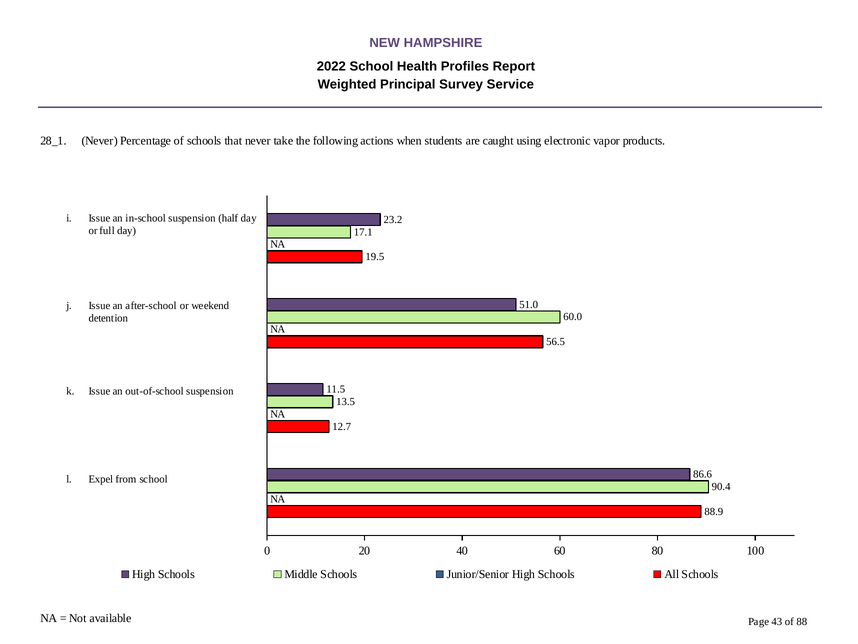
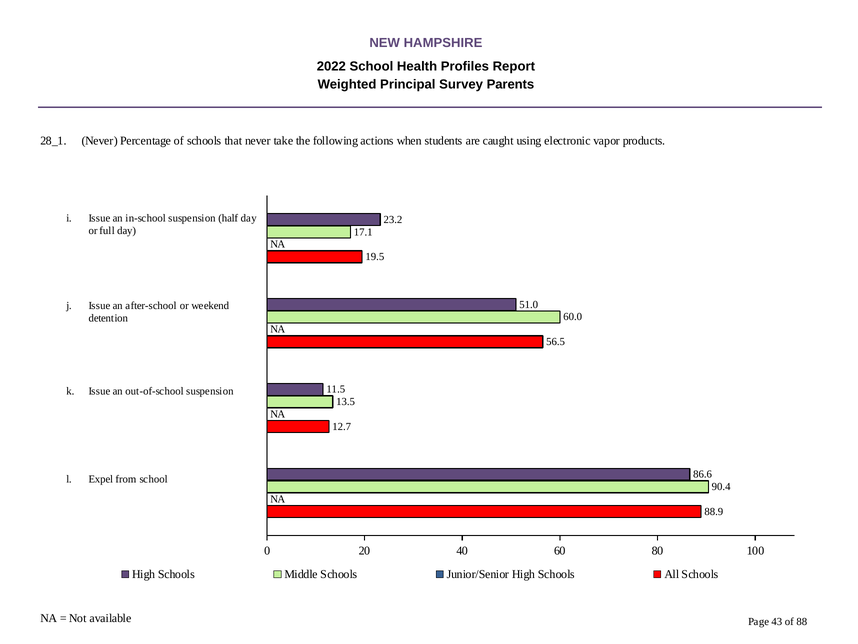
Service: Service -> Parents (510, 84)
